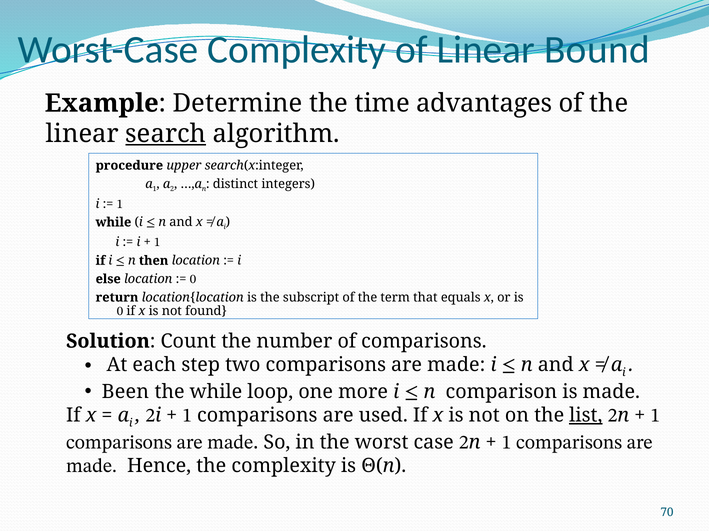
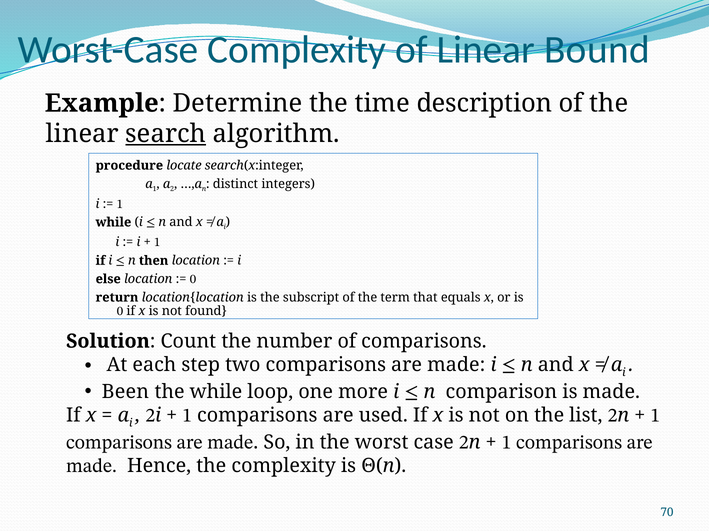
advantages: advantages -> description (484, 103)
upper: upper -> locate (184, 166)
list underline: present -> none (586, 416)
